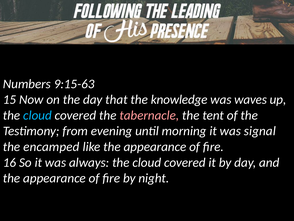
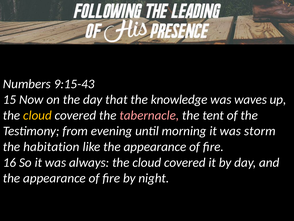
9:15-63: 9:15-63 -> 9:15-43 (74, 84)
cloud colour: light blue -> yellow (37, 115)
signal: signal -> storm (260, 131)
encamped: encamped -> habitation (51, 146)
